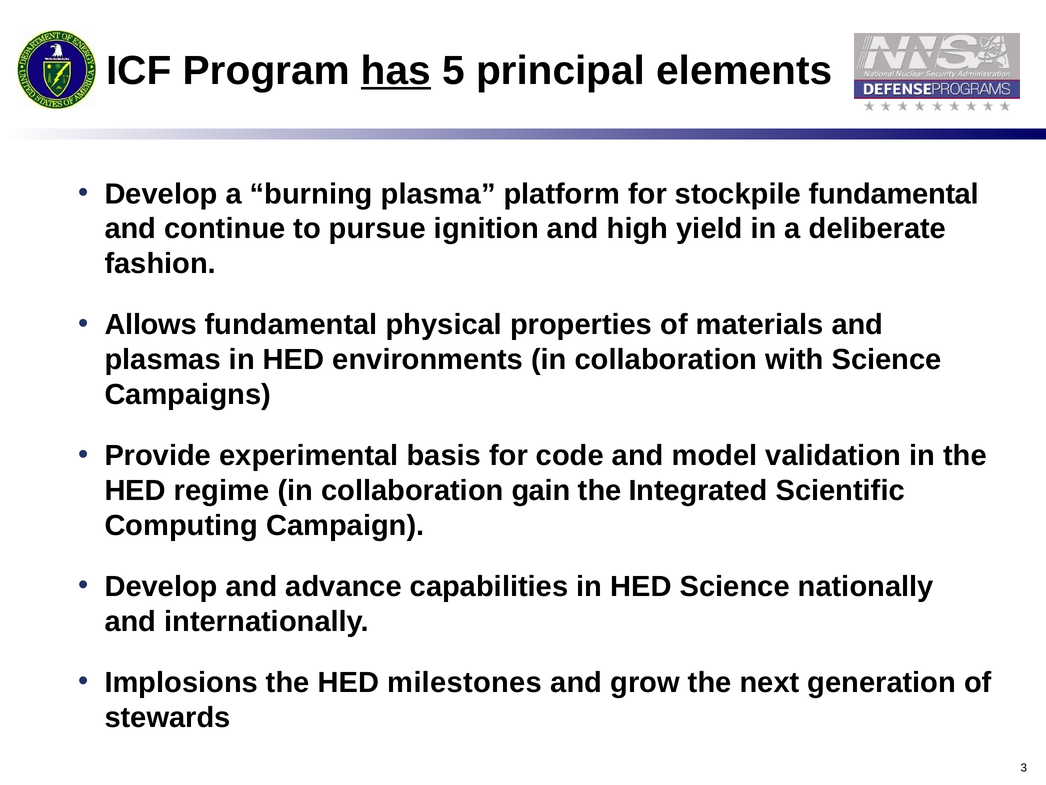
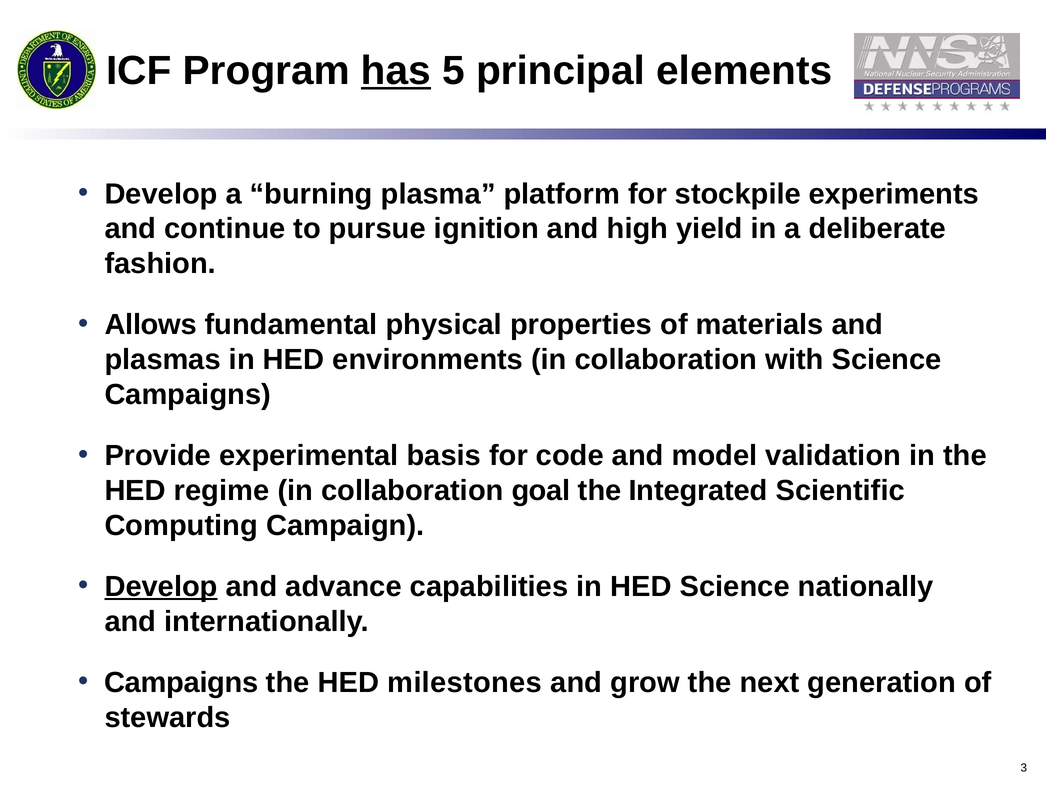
stockpile fundamental: fundamental -> experiments (894, 194)
gain: gain -> goal (541, 490)
Develop underline: none -> present (161, 586)
Implosions: Implosions -> Campaigns (181, 682)
